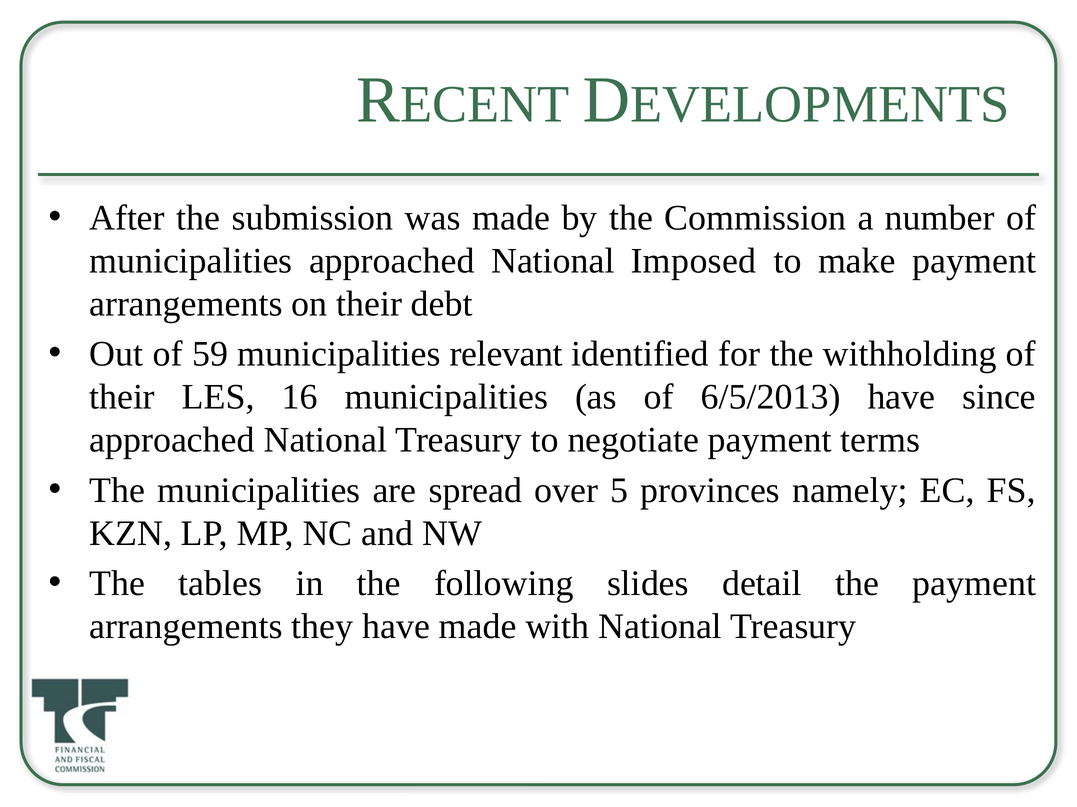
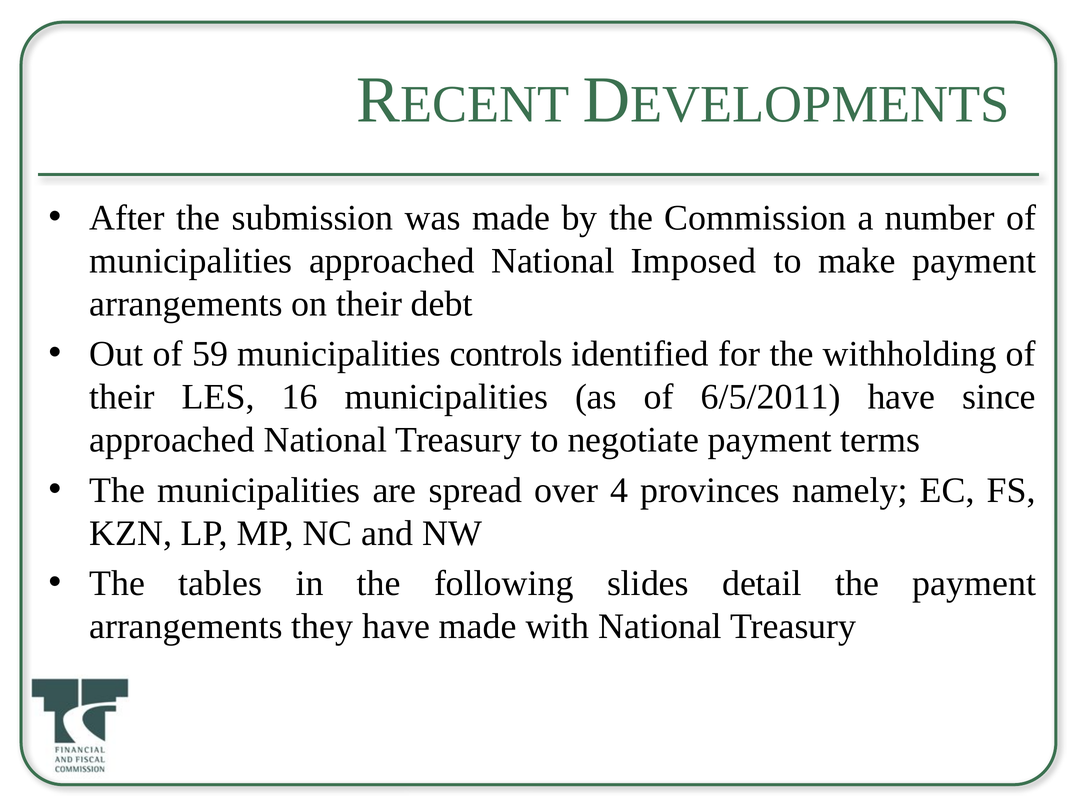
relevant: relevant -> controls (506, 354)
6/5/2013: 6/5/2013 -> 6/5/2011 (771, 397)
5: 5 -> 4 (619, 491)
